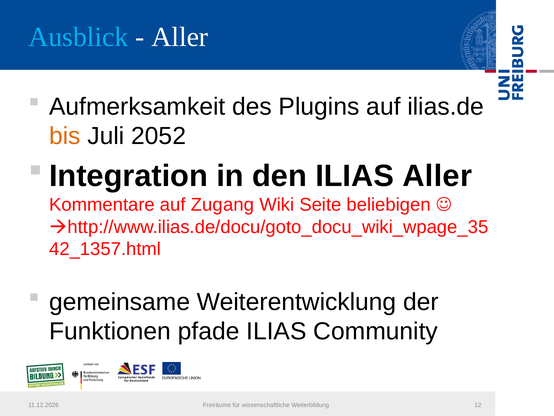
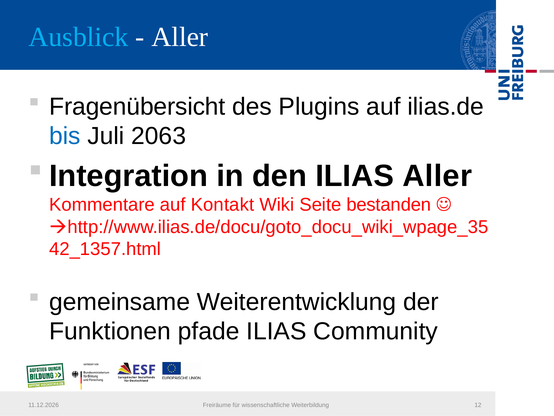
Aufmerksamkeit: Aufmerksamkeit -> Fragenübersicht (137, 106)
bis colour: orange -> blue (65, 136)
2052: 2052 -> 2063 (159, 136)
Zugang: Zugang -> Kontakt (222, 204)
beliebigen: beliebigen -> bestanden (389, 204)
